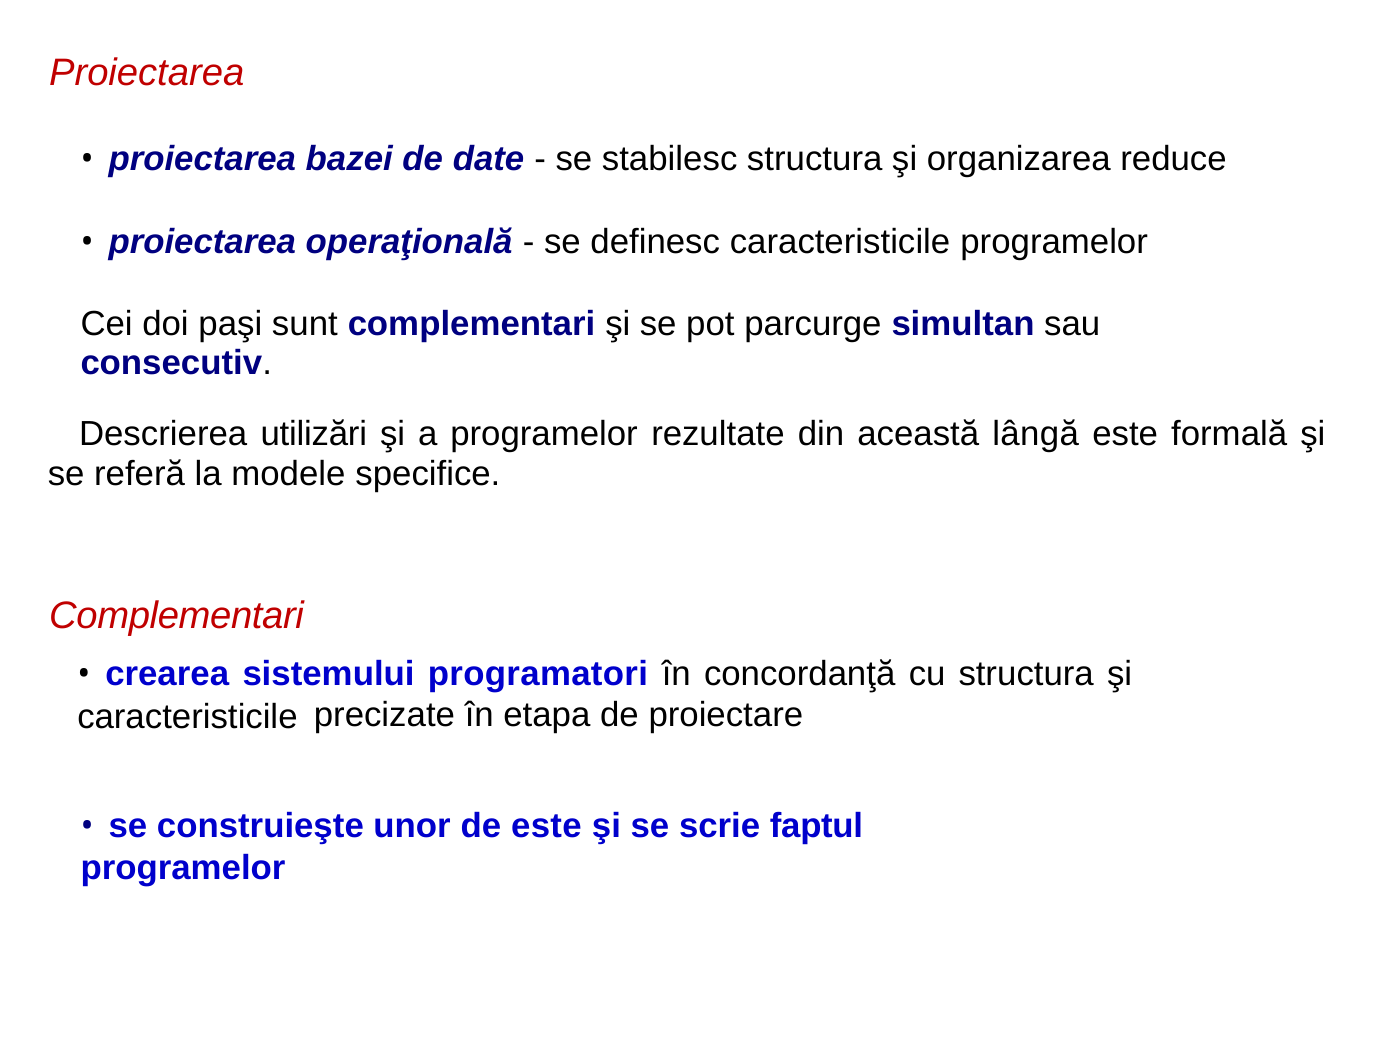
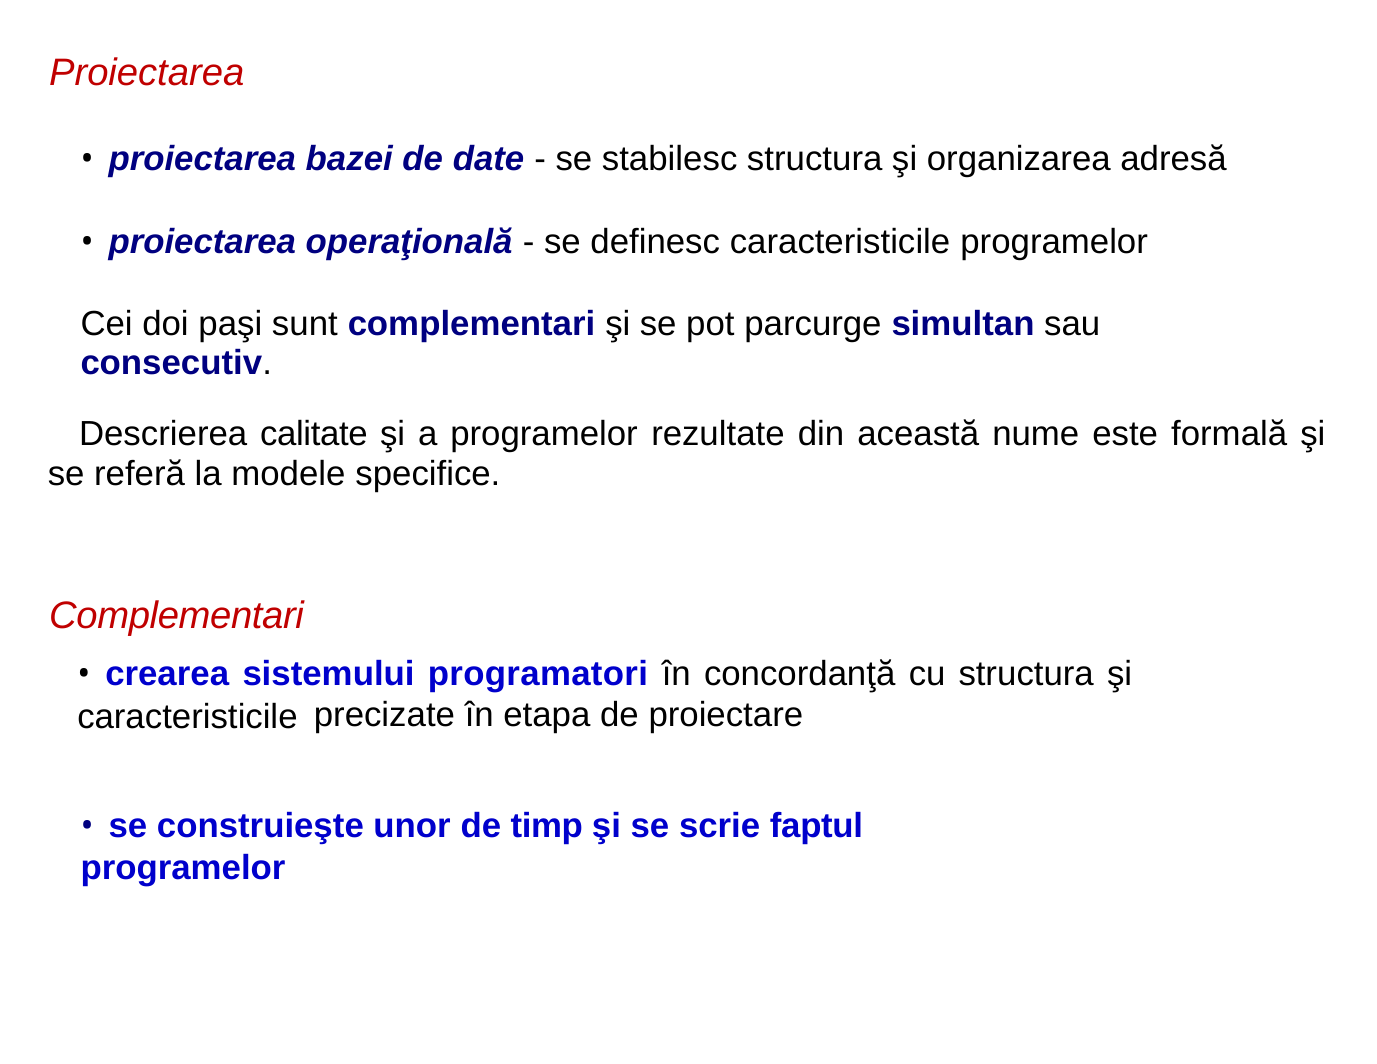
reduce: reduce -> adresă (1174, 159)
utilizări: utilizări -> calitate (314, 434)
lângă: lângă -> nume (1036, 434)
de este: este -> timp (547, 826)
